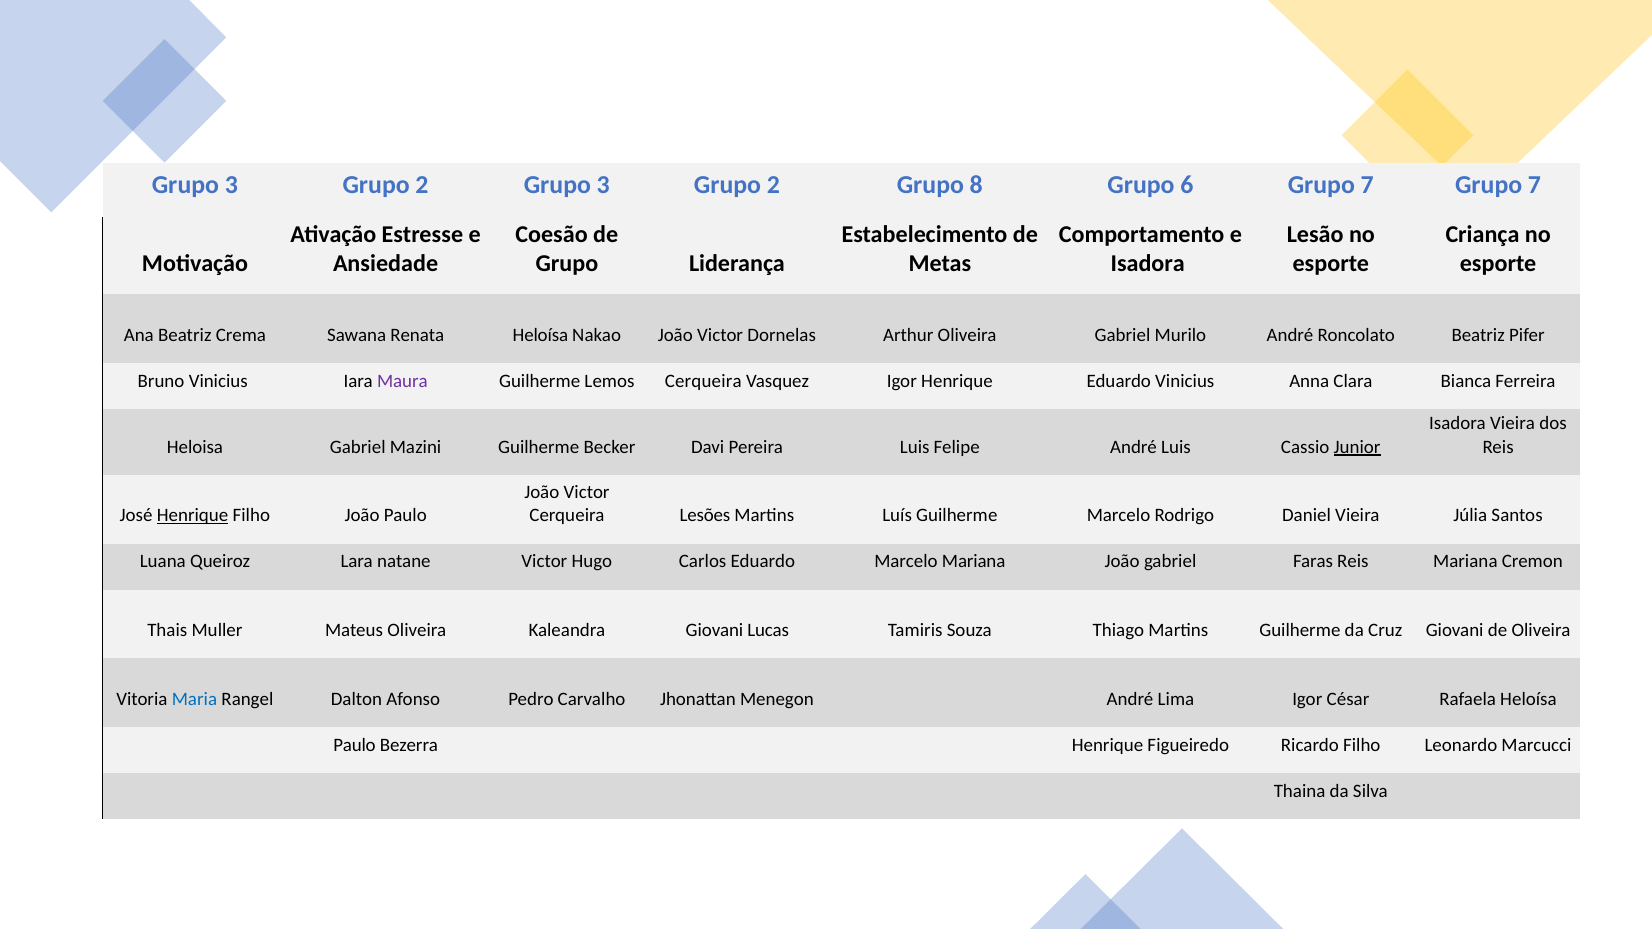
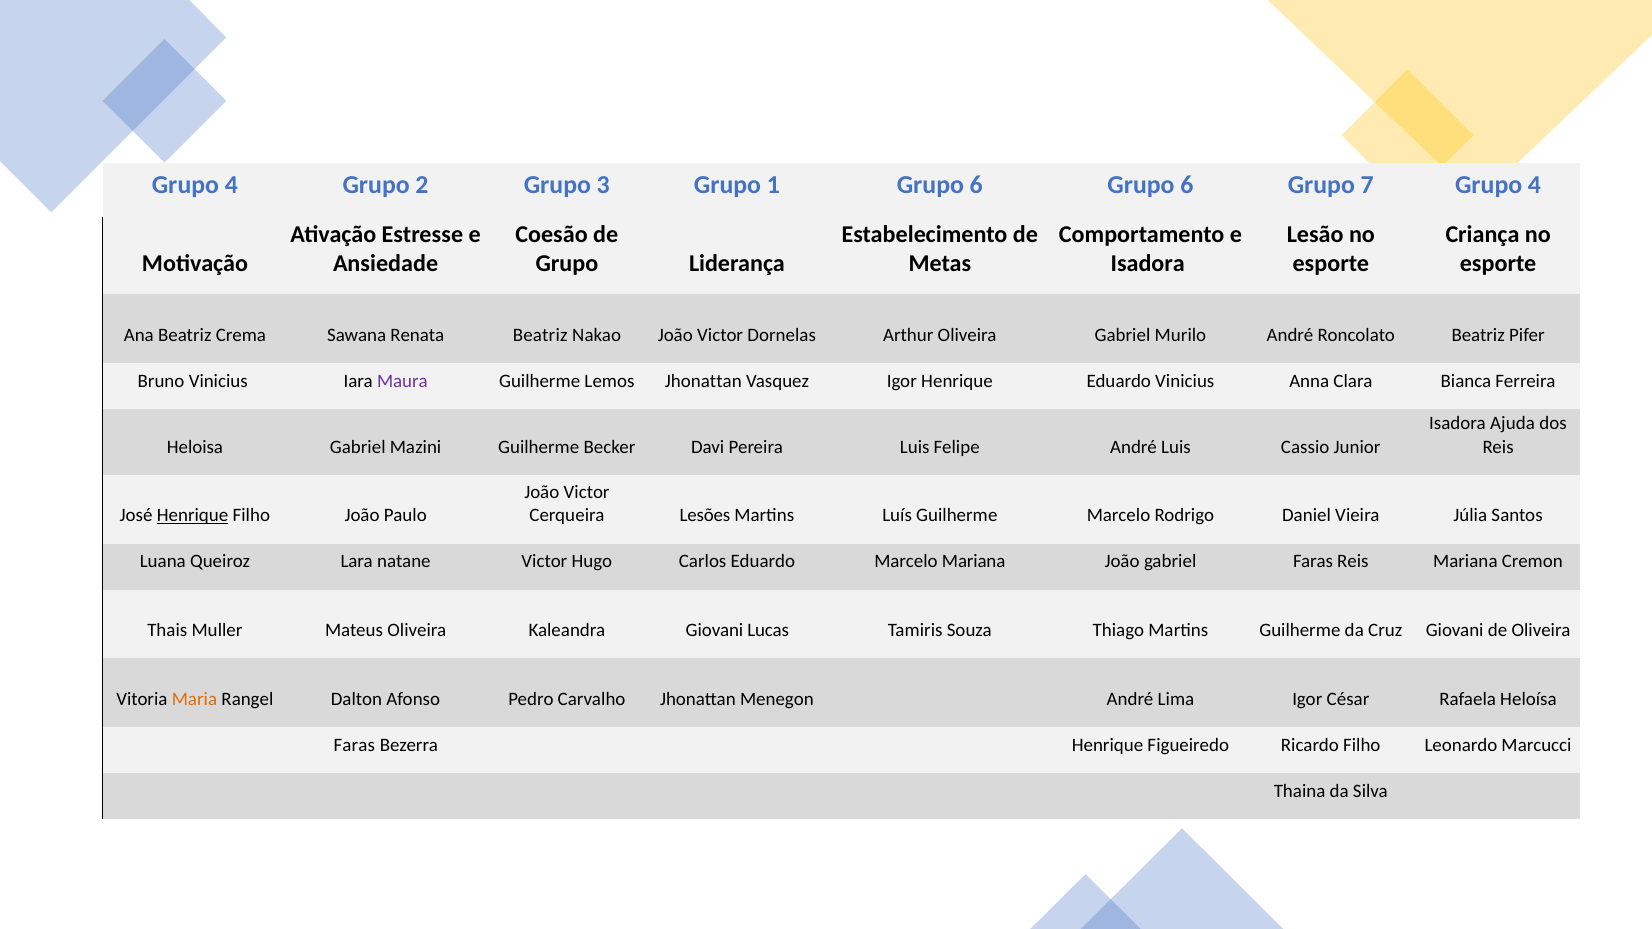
3: 3 -> 4 (231, 185)
2: 2 -> 1 (773, 185)
8: 8 -> 6 (976, 185)
7 Grupo 7: 7 -> 4 (1534, 185)
Renata Heloísa: Heloísa -> Beatriz (540, 335)
Lemos Cerqueira: Cerqueira -> Jhonattan (703, 381)
Isadora Vieira: Vieira -> Ajuda (1513, 424)
Junior underline: present -> none (1357, 447)
Maria colour: blue -> orange (194, 699)
Paulo: Paulo -> Faras (354, 745)
